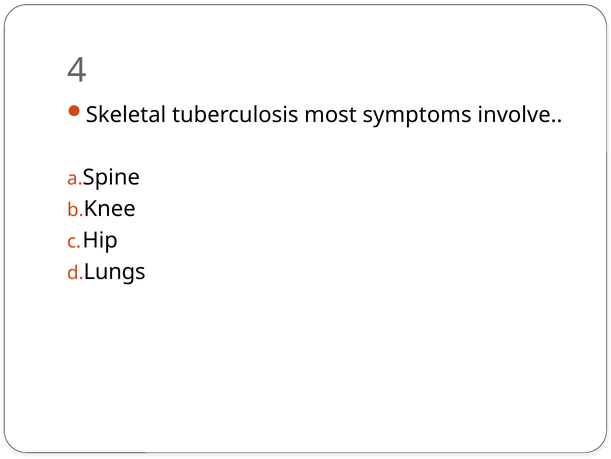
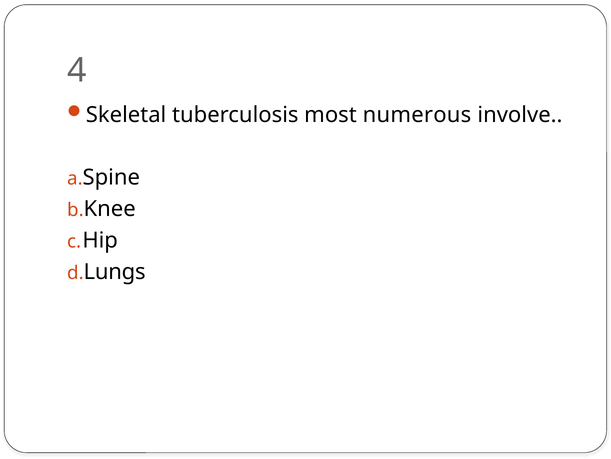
symptoms: symptoms -> numerous (417, 115)
